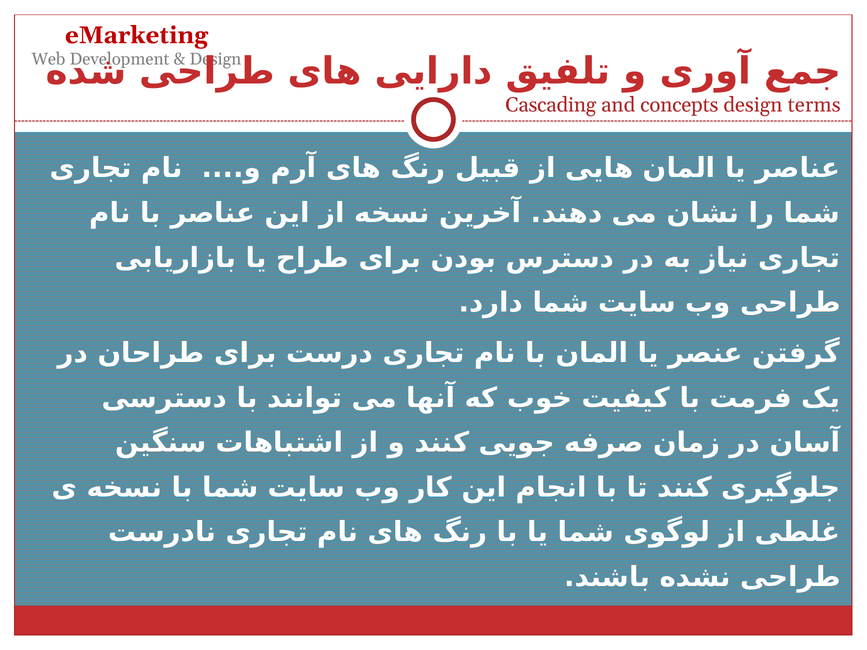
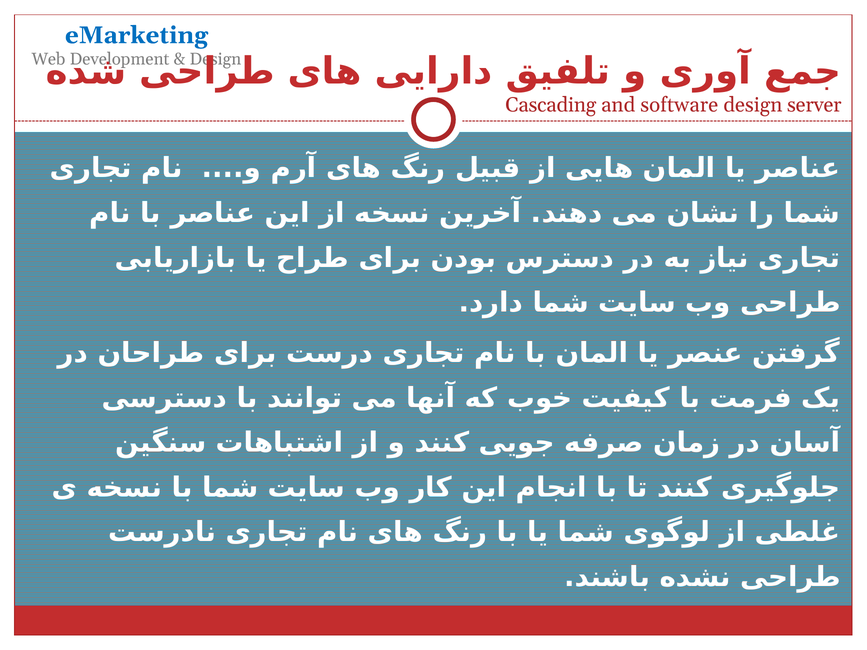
eMarketing colour: red -> blue (137, 35)
concepts: concepts -> software (679, 105)
terms: terms -> server (814, 105)
